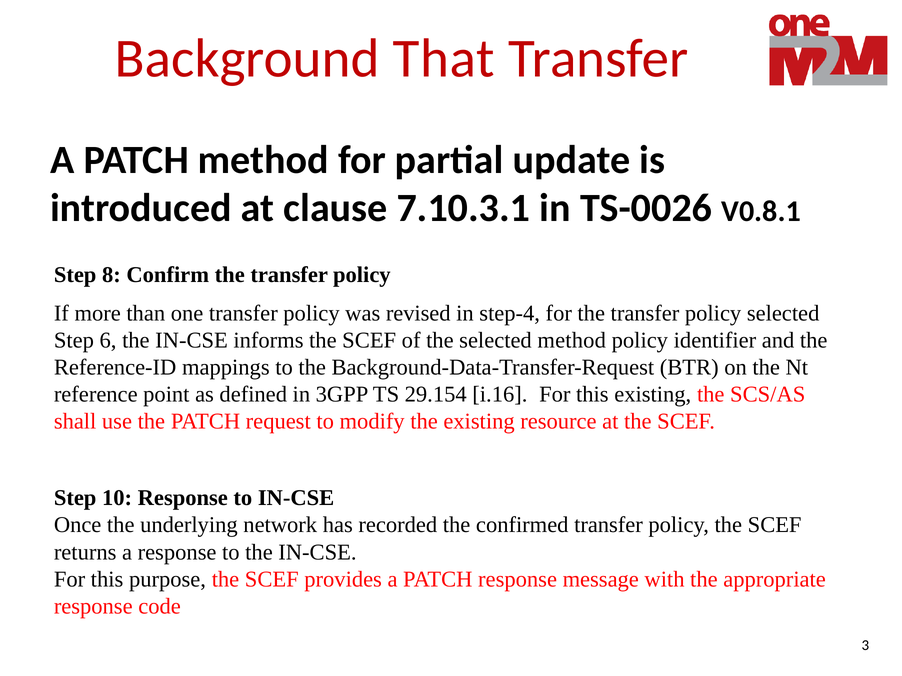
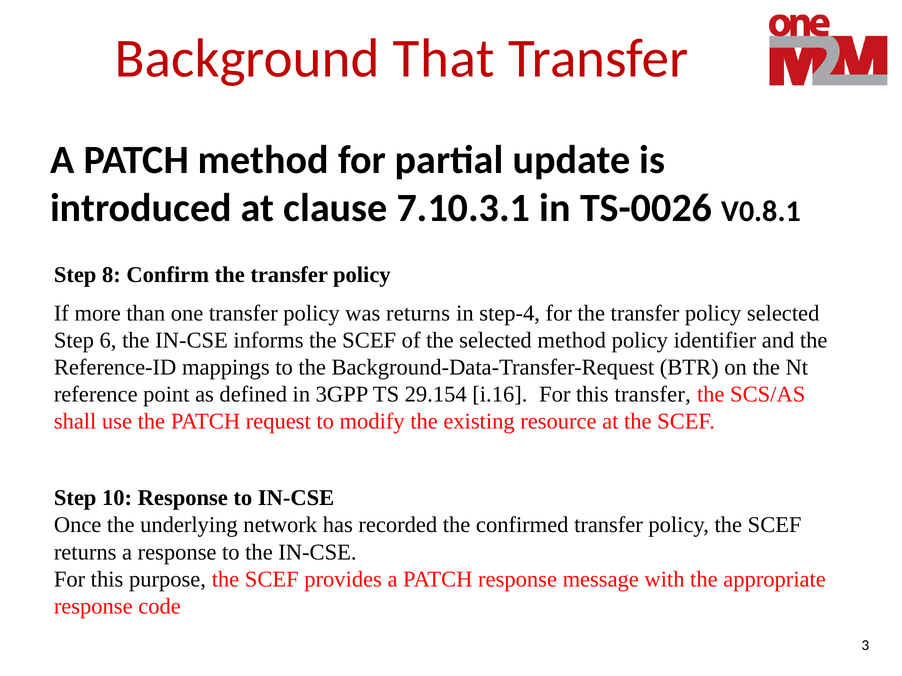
was revised: revised -> returns (418, 313)
this existing: existing -> transfer (653, 395)
